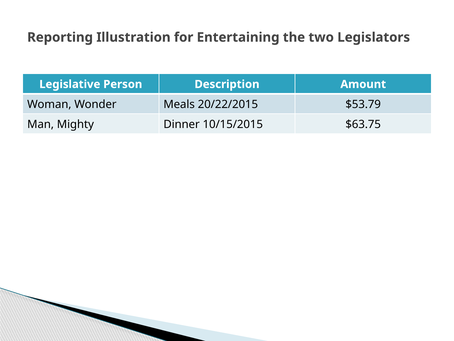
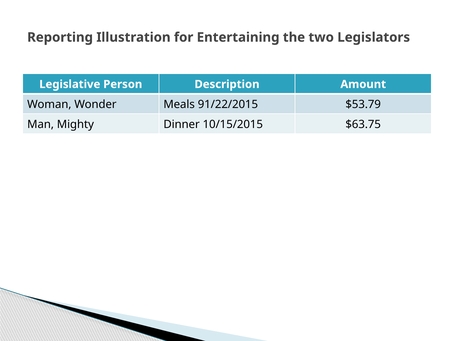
20/22/2015: 20/22/2015 -> 91/22/2015 (228, 104)
